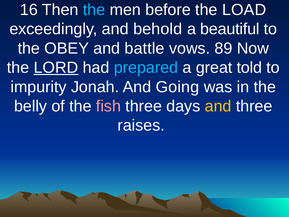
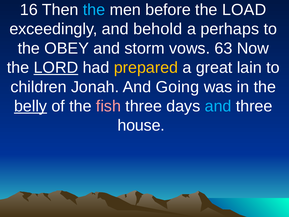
beautiful: beautiful -> perhaps (230, 29)
battle: battle -> storm (145, 48)
89: 89 -> 63 (223, 48)
prepared colour: light blue -> yellow (146, 68)
told: told -> lain (249, 68)
impurity: impurity -> children (39, 87)
belly underline: none -> present (31, 106)
and colour: yellow -> light blue (218, 106)
raises: raises -> house (141, 125)
